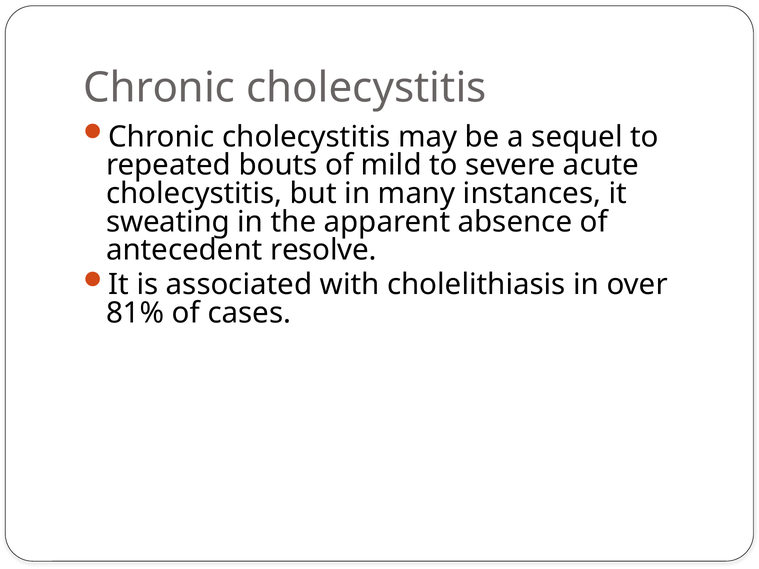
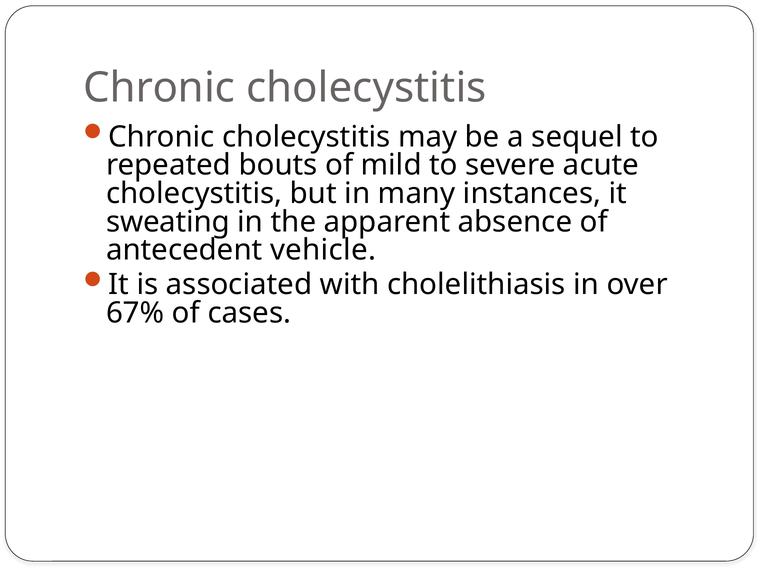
resolve: resolve -> vehicle (323, 250)
81%: 81% -> 67% (135, 313)
